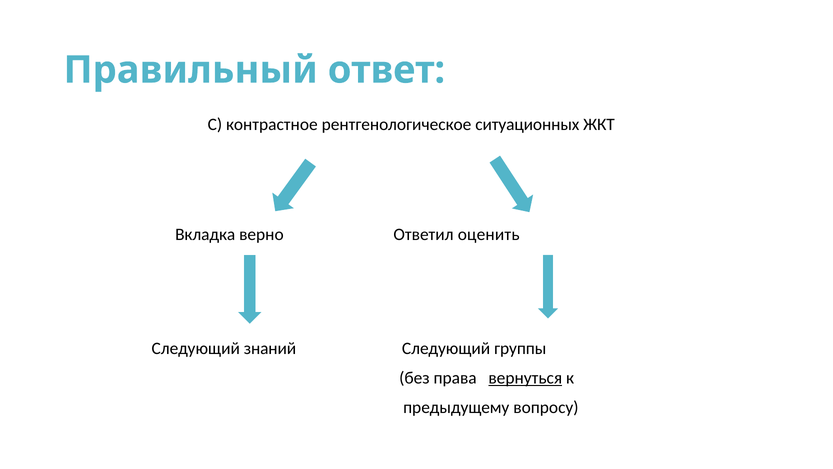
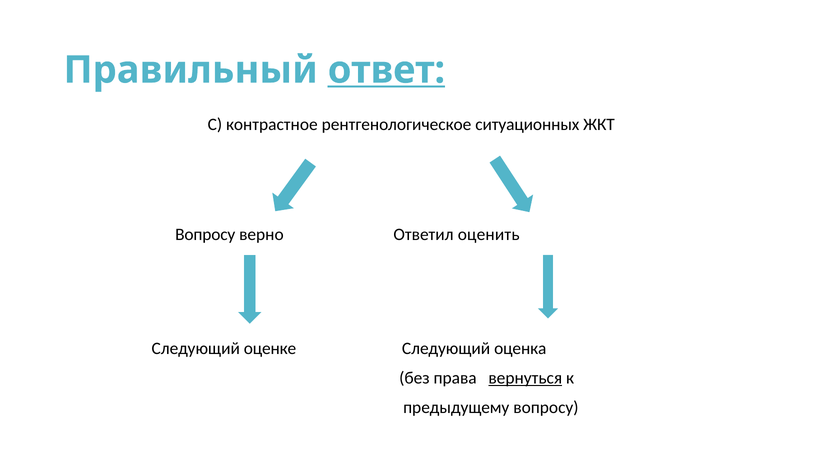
ответ underline: none -> present (386, 70)
Вкладка: Вкладка -> Вопросу (205, 234)
знаний: знаний -> оценке (270, 348)
группы: группы -> оценка (520, 348)
